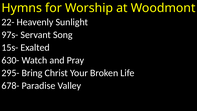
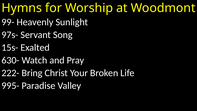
22-: 22- -> 99- (8, 22)
295-: 295- -> 222- (10, 73)
678-: 678- -> 995- (10, 86)
